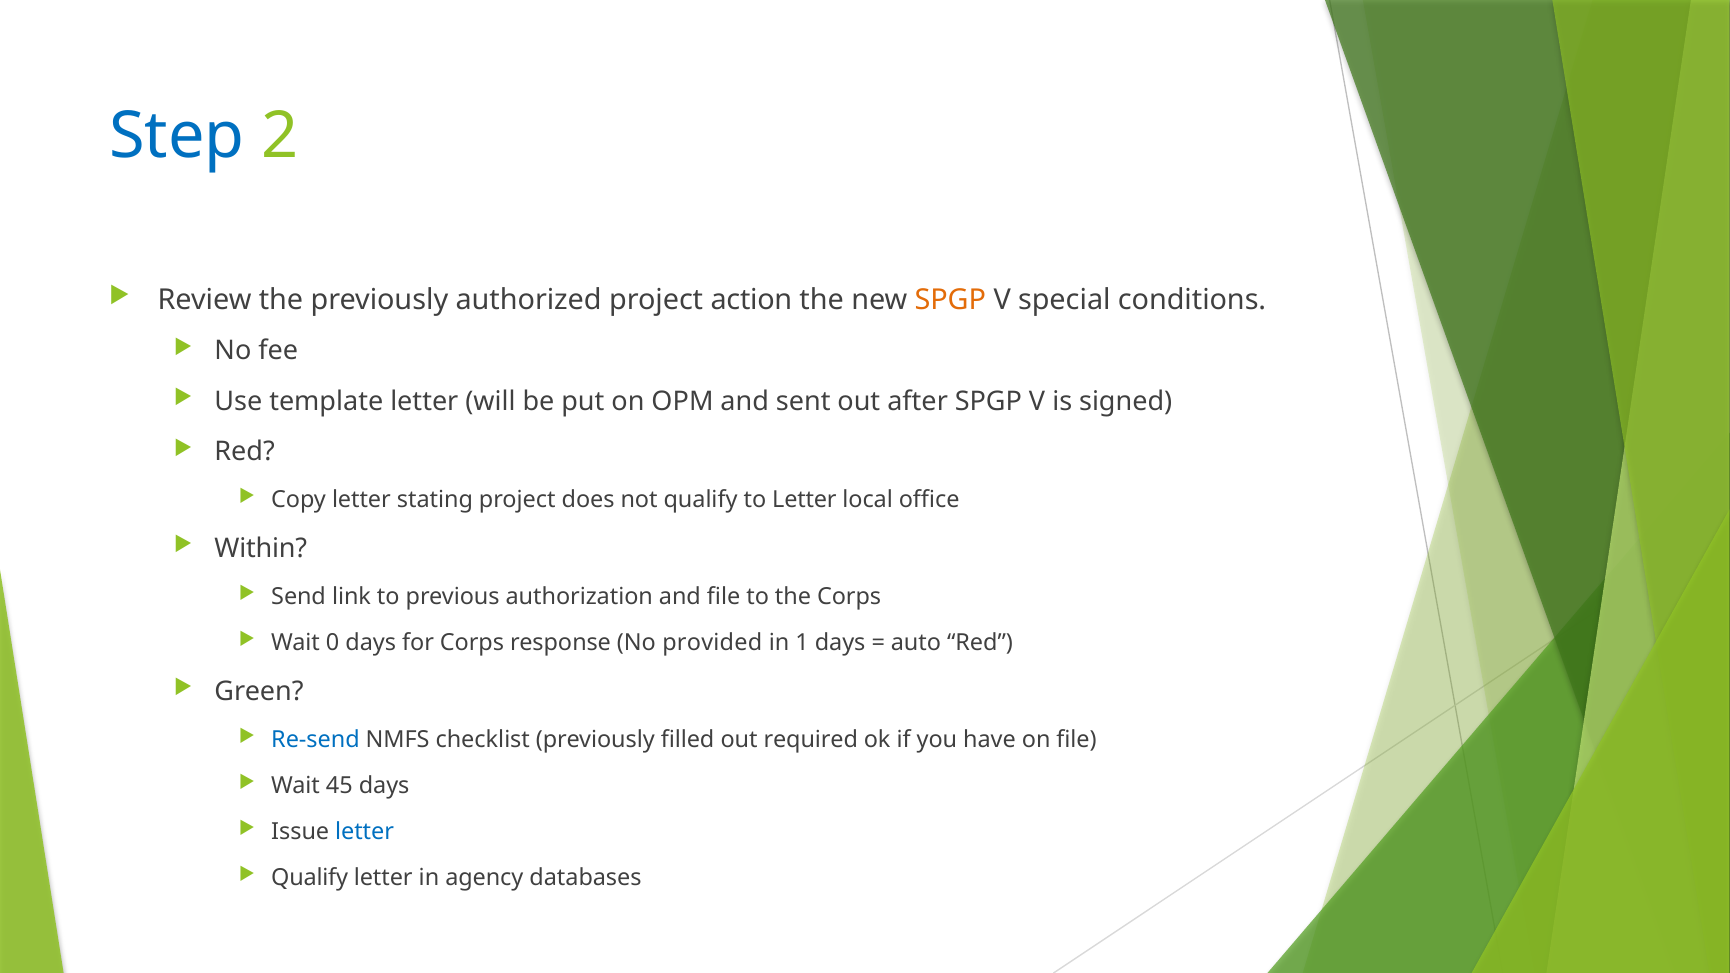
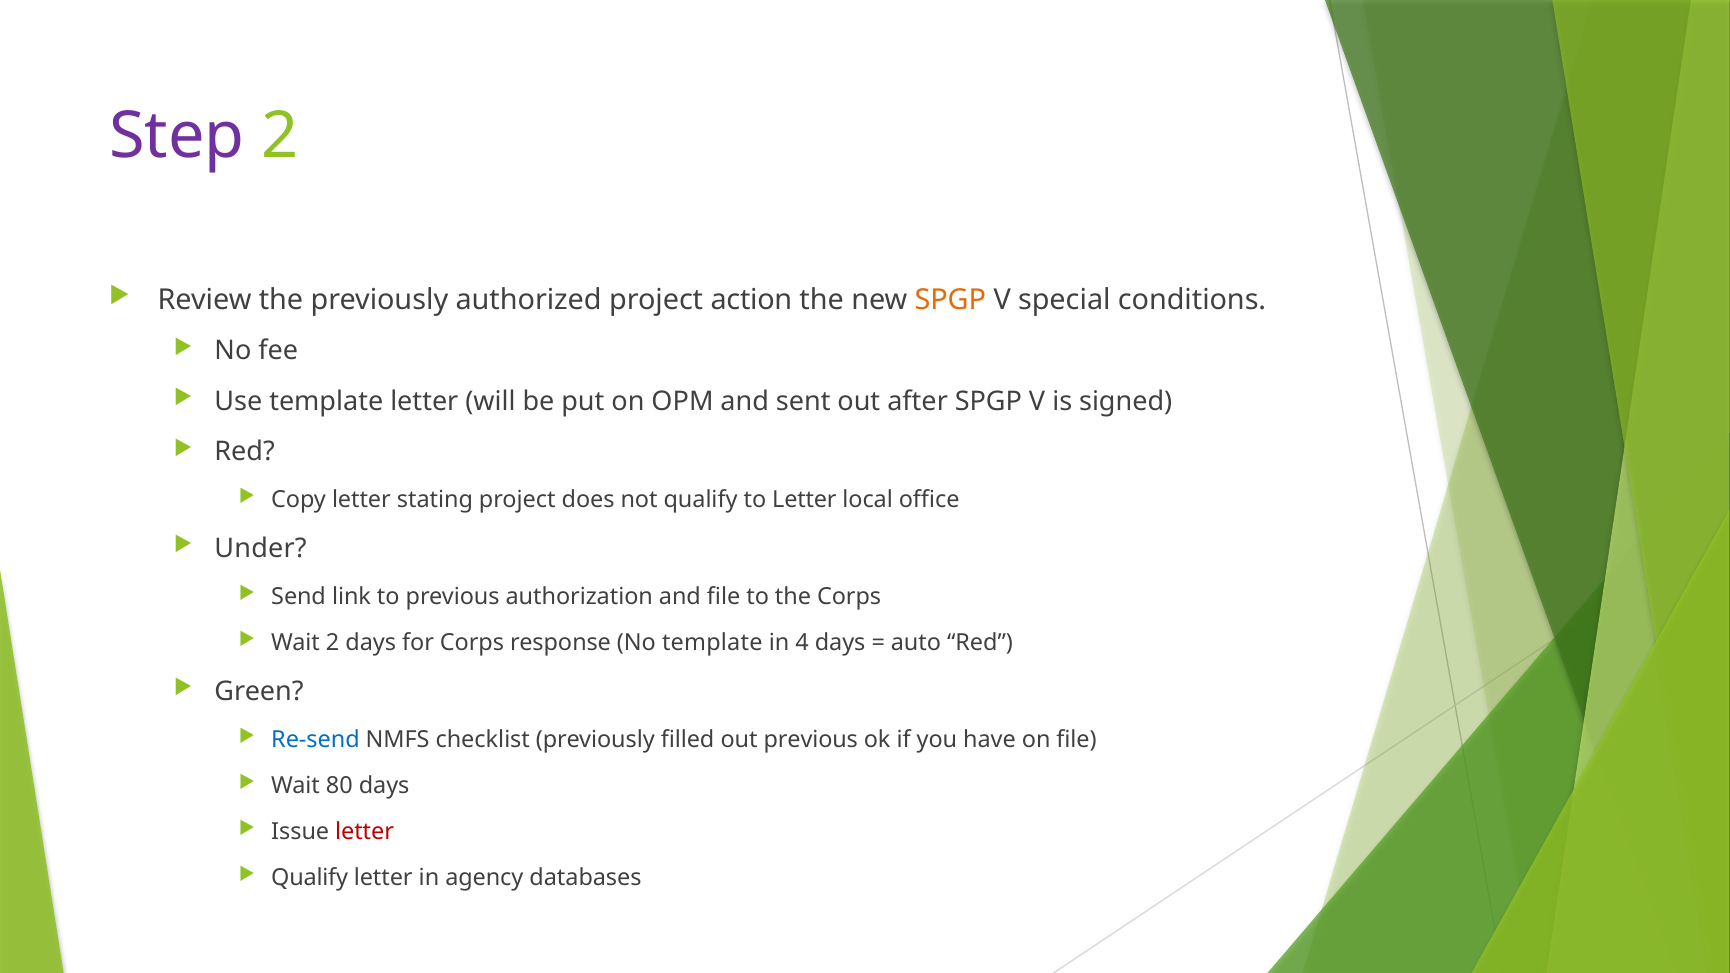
Step colour: blue -> purple (177, 136)
Within: Within -> Under (261, 549)
Wait 0: 0 -> 2 (333, 643)
No provided: provided -> template (712, 643)
1: 1 -> 4 (802, 643)
out required: required -> previous (811, 740)
45: 45 -> 80 (339, 786)
letter colour: blue -> red (365, 832)
